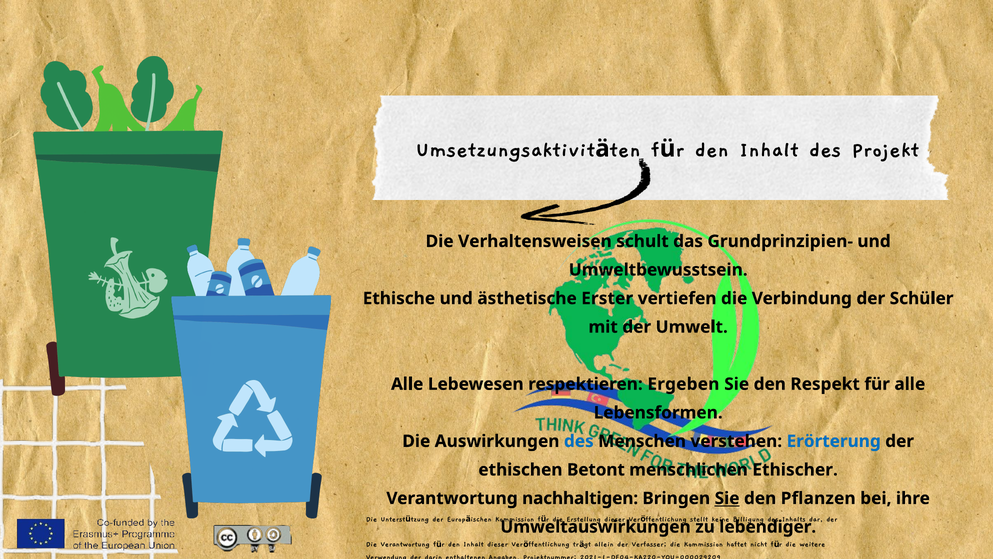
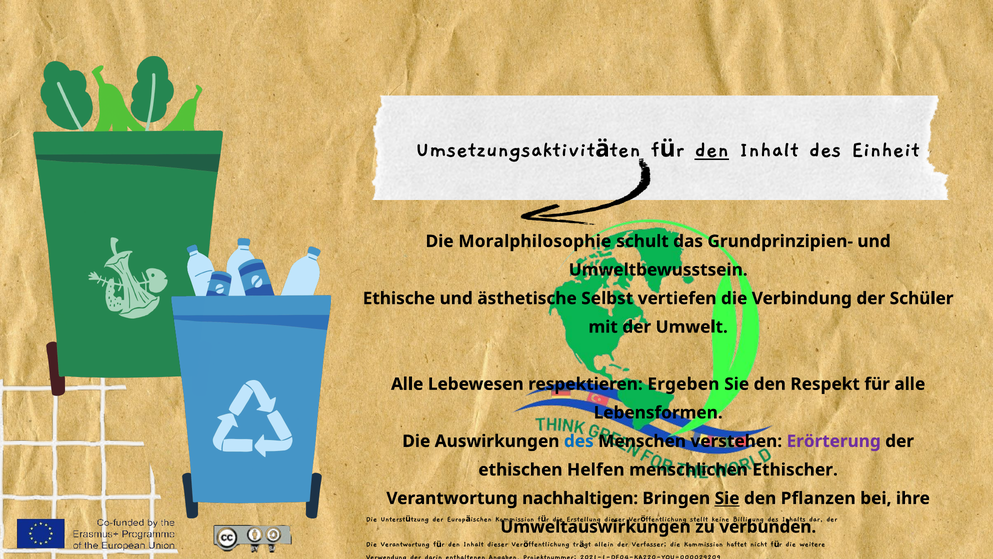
den underline: none -> present (712, 149)
Projekt: Projekt -> Einheit (885, 149)
Verhaltensweisen: Verhaltensweisen -> Moralphilosophie (535, 241)
ästhetische Erster: Erster -> Selbst (607, 298)
Erörterung colour: blue -> purple (834, 441)
Betont: Betont -> Helfen (596, 469)
lebendiger: lebendiger -> verbunden (768, 527)
